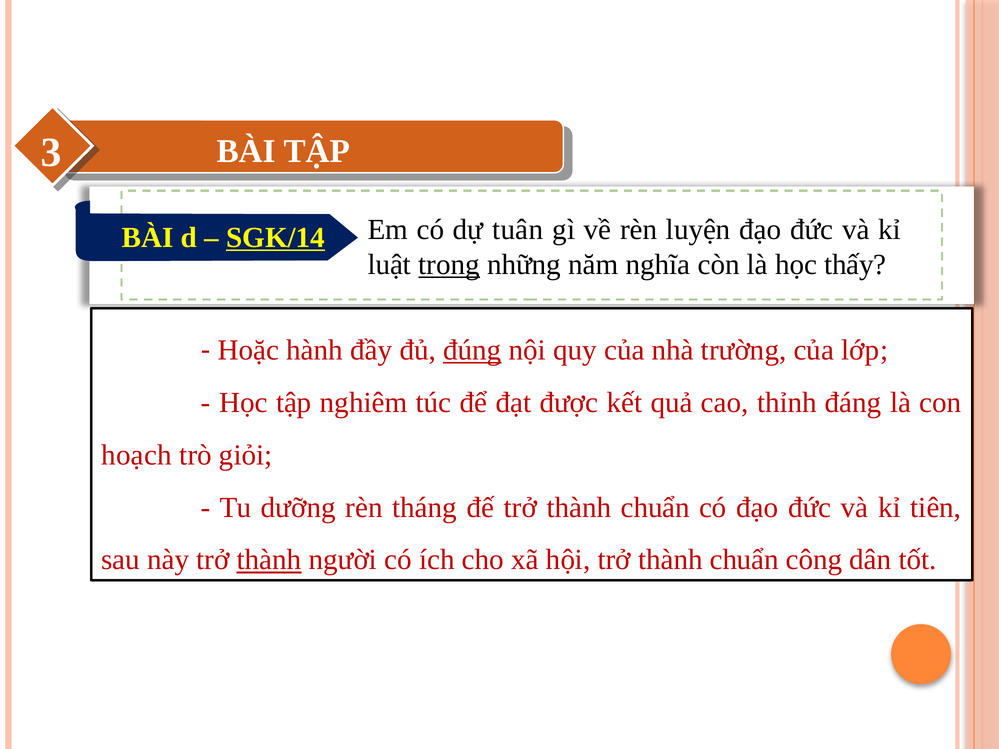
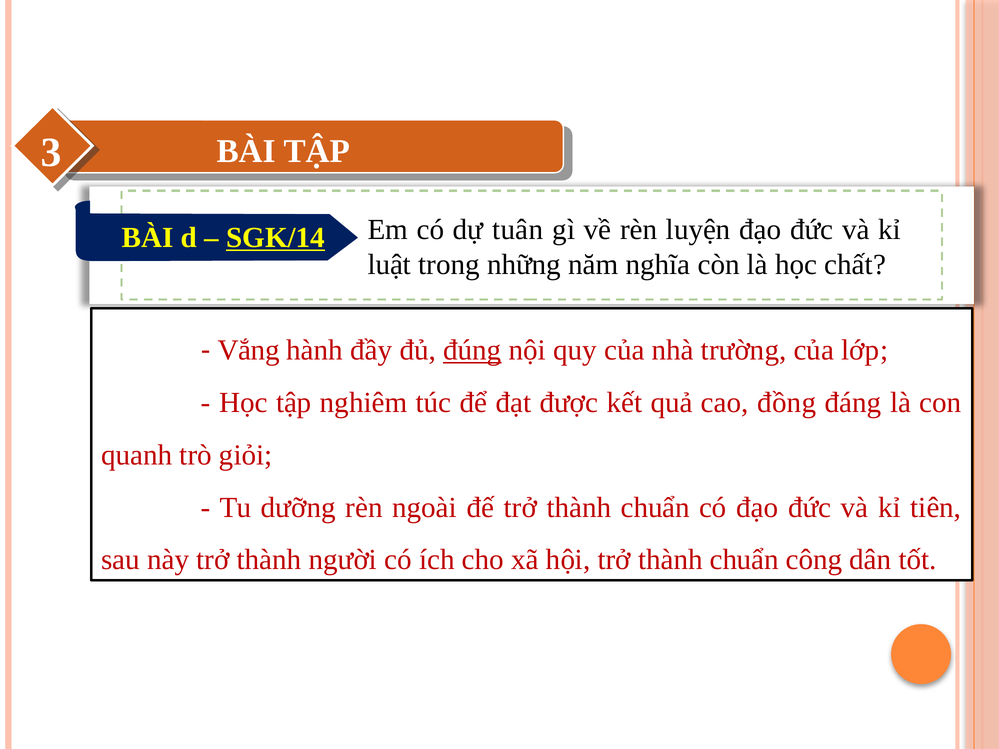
trong underline: present -> none (449, 265)
thấy: thấy -> chất (855, 265)
Hoặc: Hoặc -> Vắng (249, 350)
thỉnh: thỉnh -> đồng (787, 403)
hoạch: hoạch -> quanh (137, 455)
tháng: tháng -> ngoài (425, 508)
thành underline: present -> none (269, 560)
